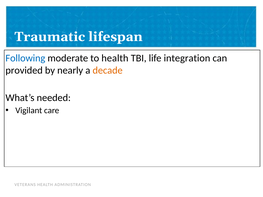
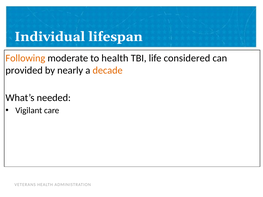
Traumatic: Traumatic -> Individual (50, 37)
Following colour: blue -> orange (25, 58)
integration: integration -> considered (187, 58)
